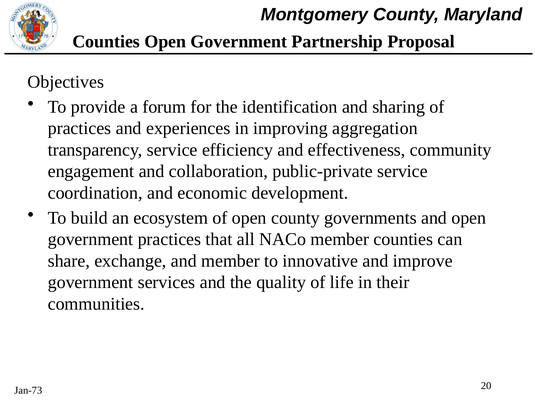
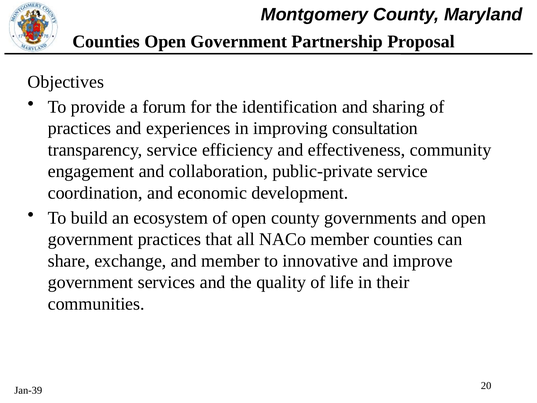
aggregation: aggregation -> consultation (375, 128)
Jan-73: Jan-73 -> Jan-39 (28, 390)
